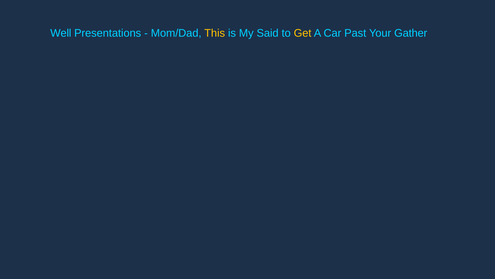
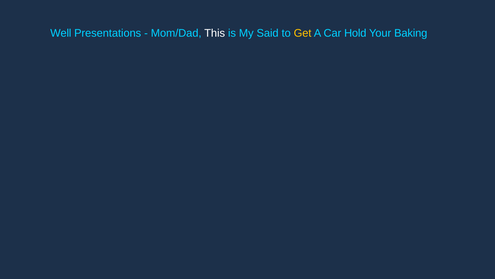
This colour: yellow -> white (215, 33)
Past: Past -> Hold (355, 33)
Gather: Gather -> Baking (411, 33)
